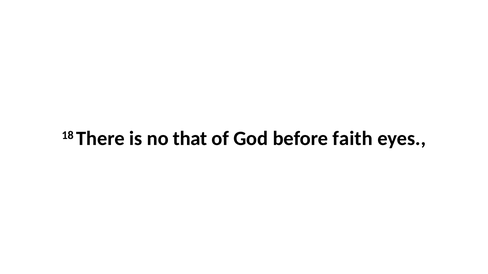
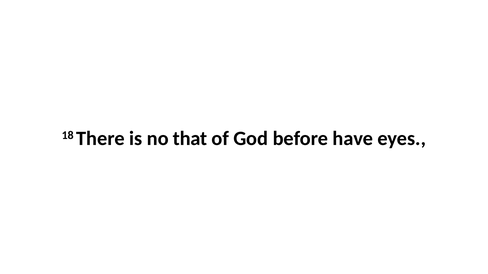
faith: faith -> have (353, 139)
